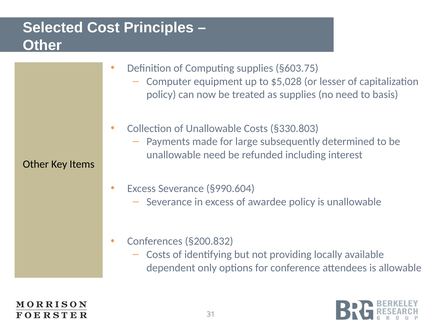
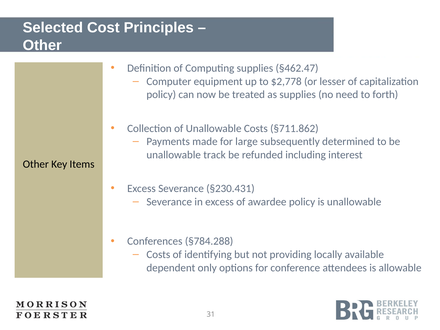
§603.75: §603.75 -> §462.47 (297, 68)
$5,028: $5,028 -> $2,778 (286, 81)
basis: basis -> forth (385, 95)
§330.803: §330.803 -> §711.862 (294, 128)
unallowable need: need -> track (215, 155)
§990.604: §990.604 -> §230.431 (230, 189)
§200.832: §200.832 -> §784.288 (209, 241)
